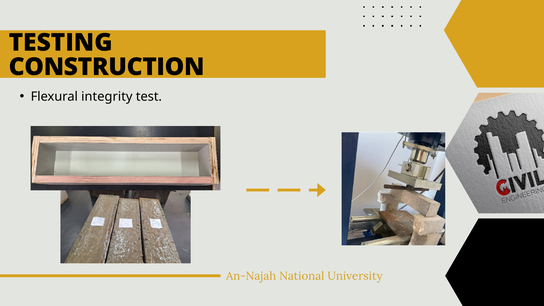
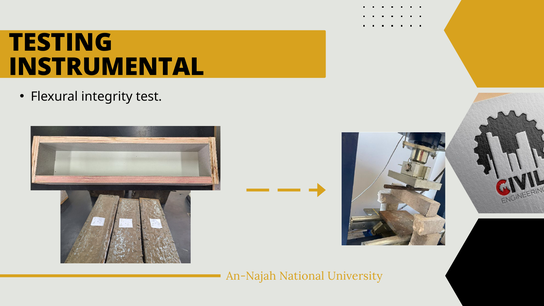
CONSTRUCTION: CONSTRUCTION -> INSTRUMENTAL (107, 67)
